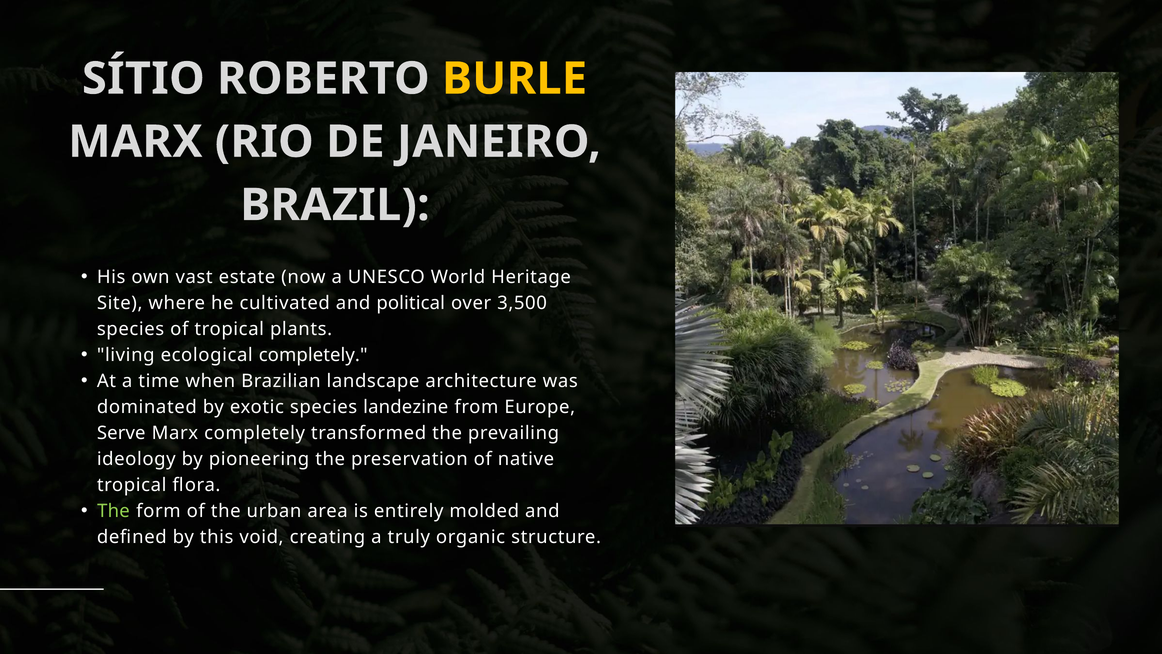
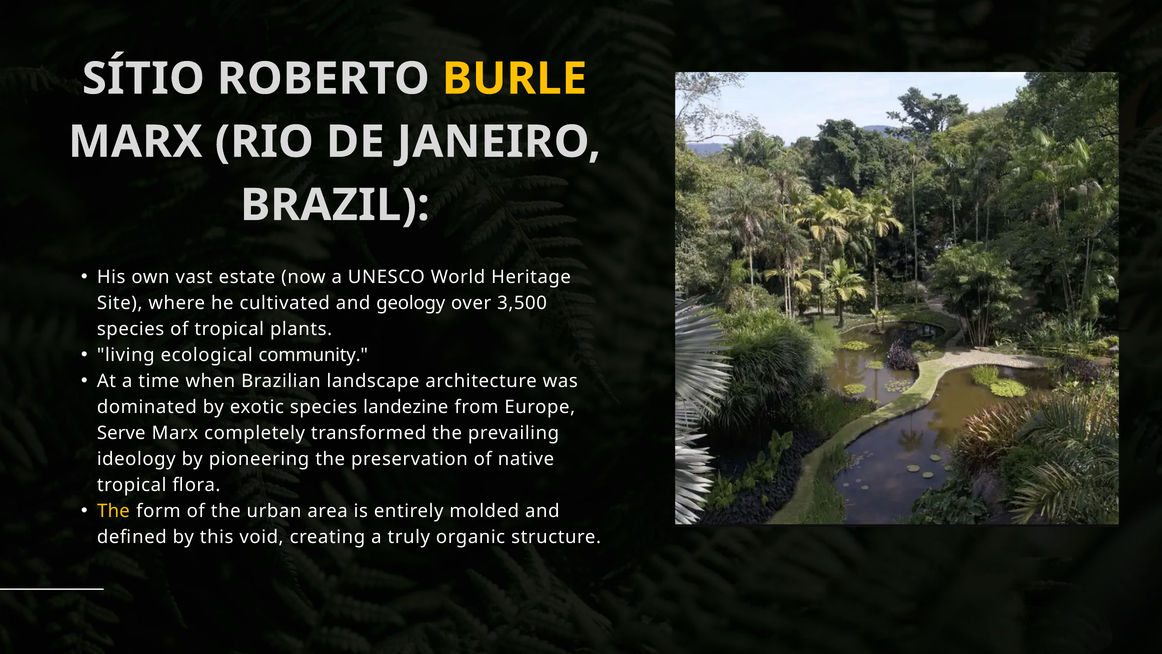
political: political -> geology (411, 303)
ecological completely: completely -> community (313, 355)
The colour: light green -> yellow (113, 511)
